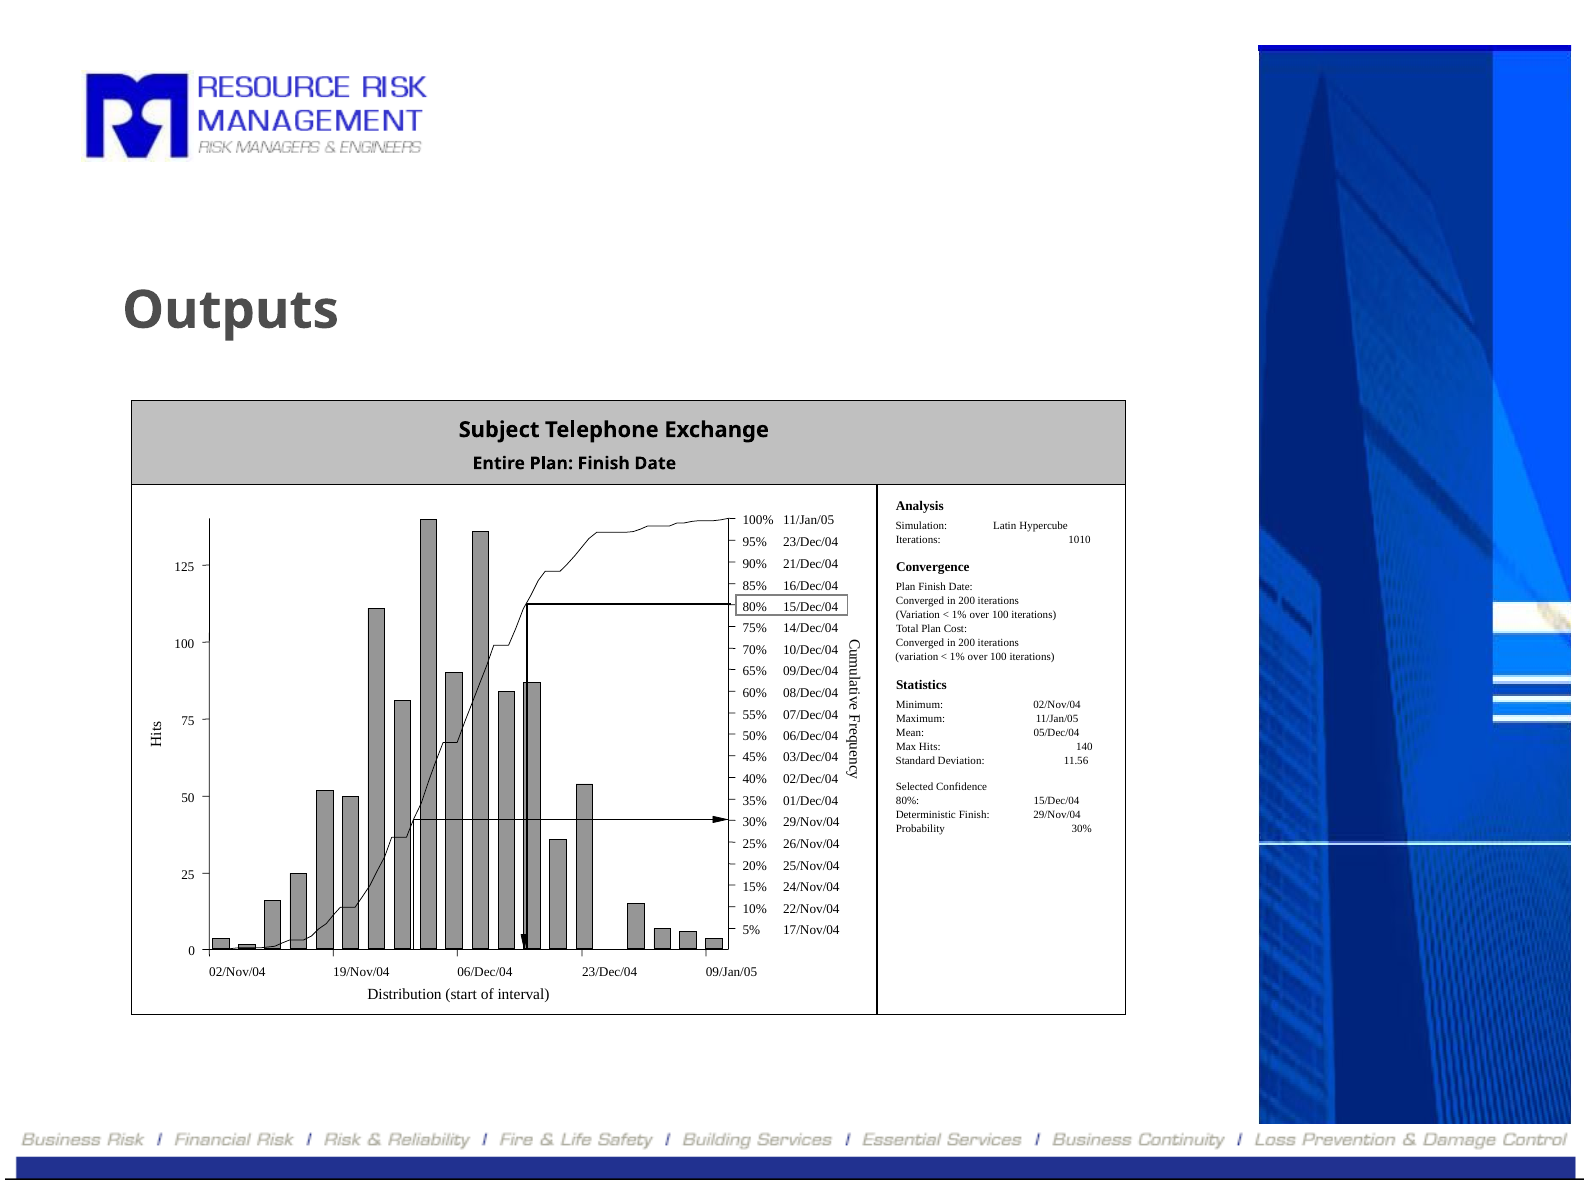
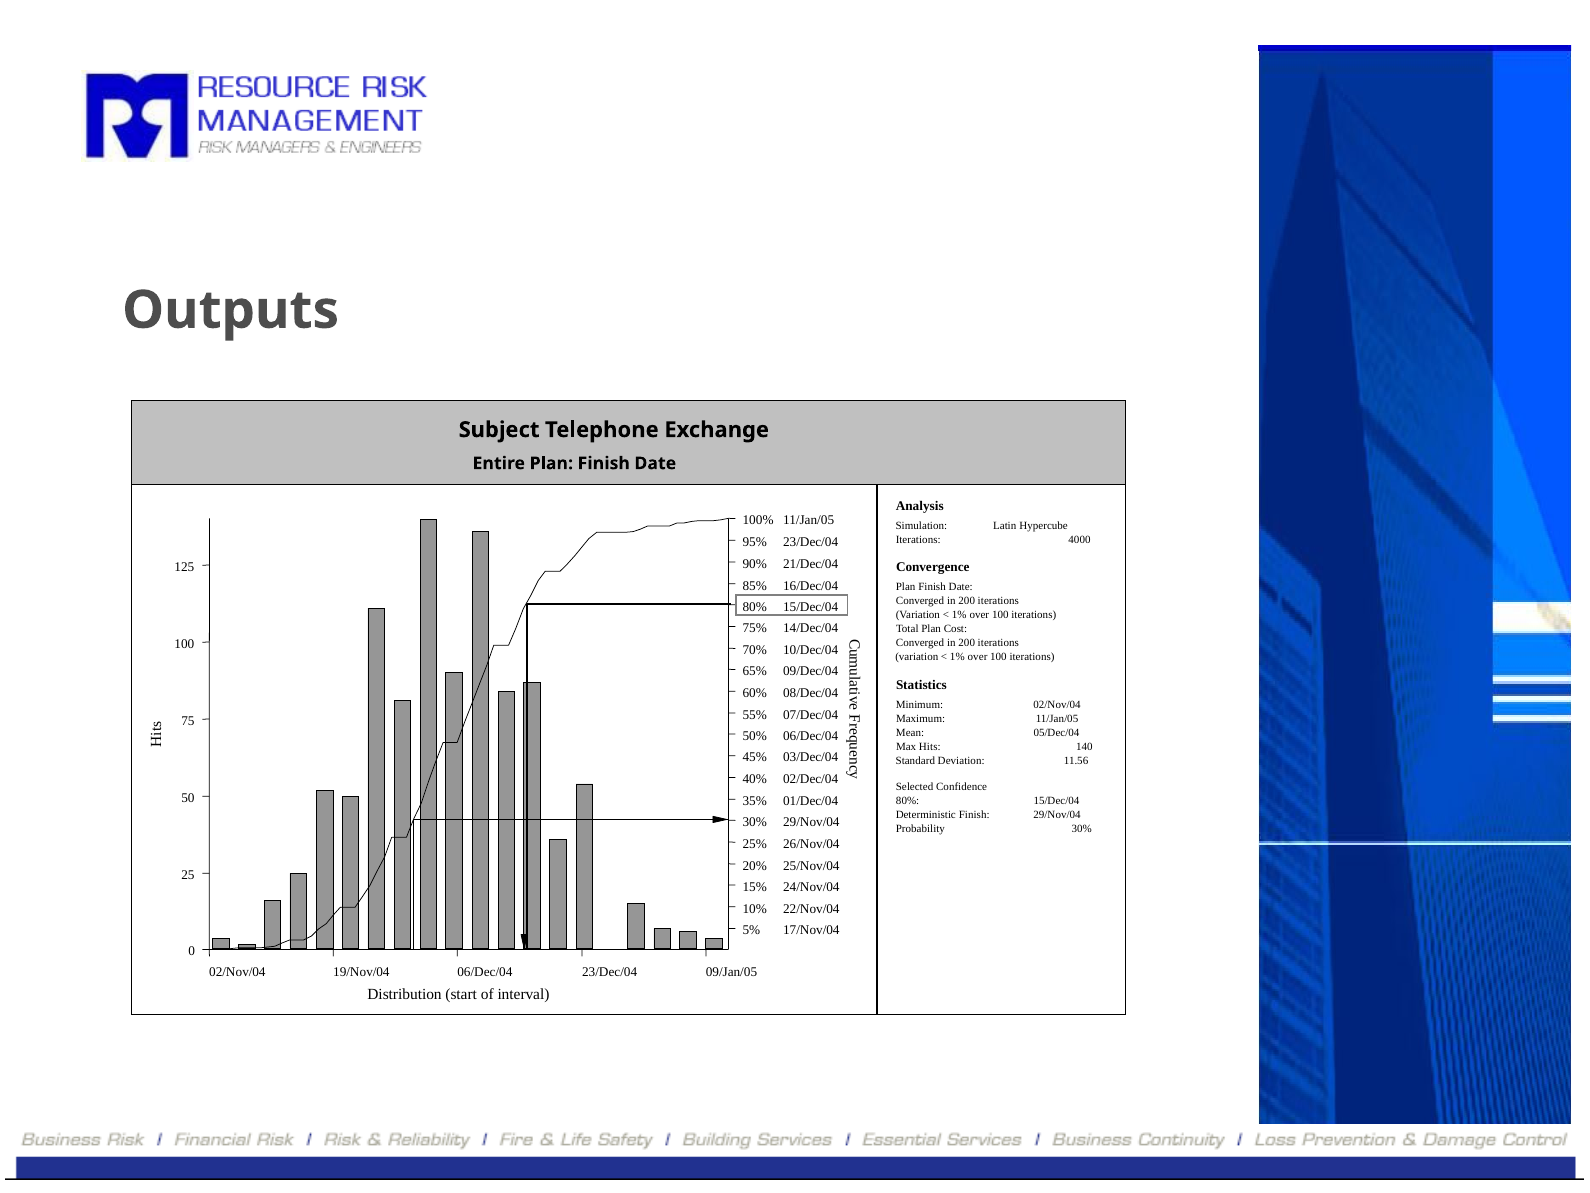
1010: 1010 -> 4000 (1079, 540)
